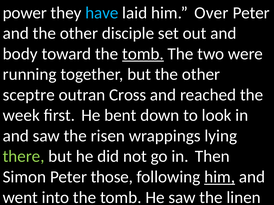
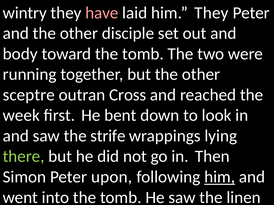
power: power -> wintry (25, 13)
have colour: light blue -> pink (102, 13)
him Over: Over -> They (211, 13)
tomb underline: present -> none (143, 54)
risen: risen -> strife (108, 136)
those: those -> upon (112, 177)
